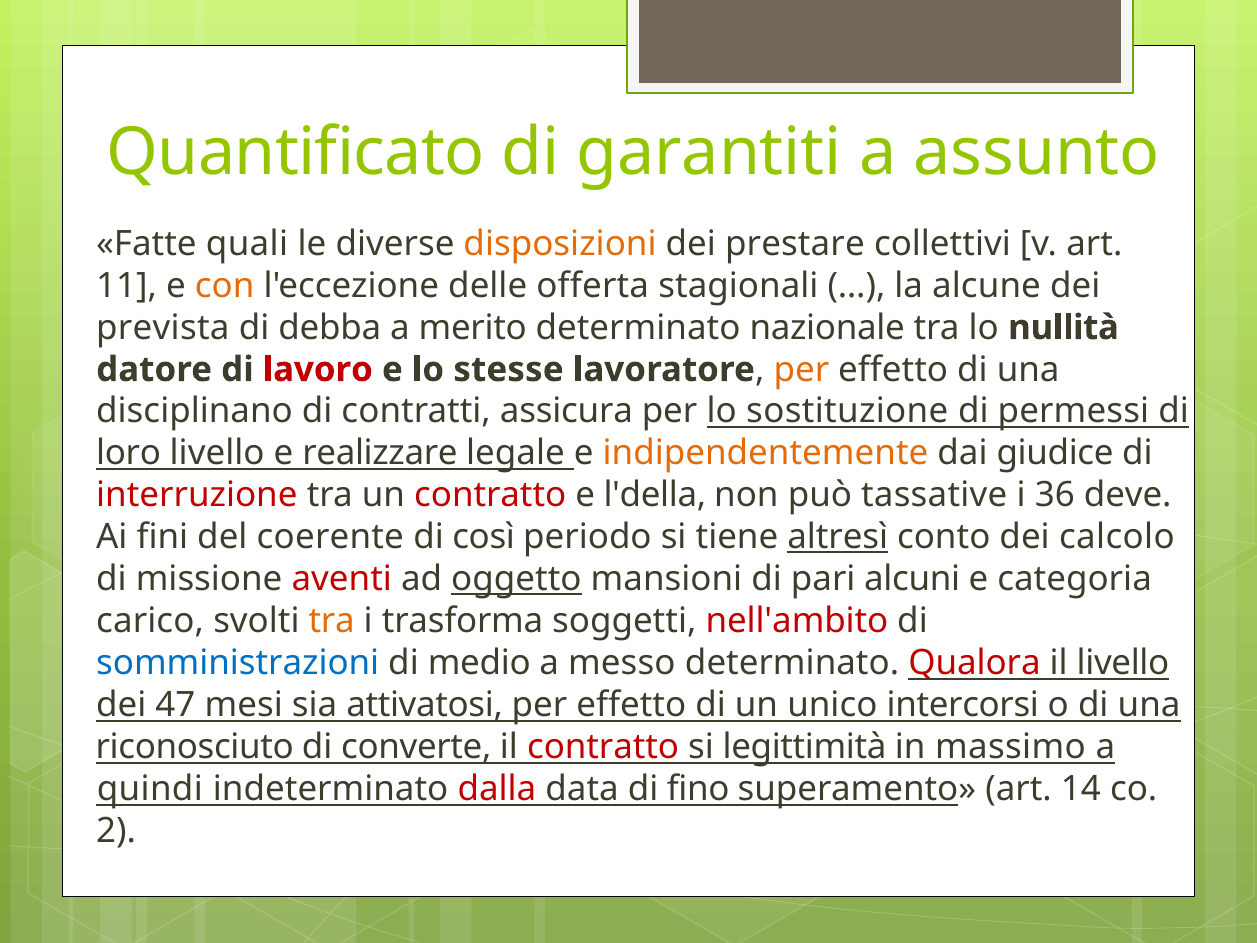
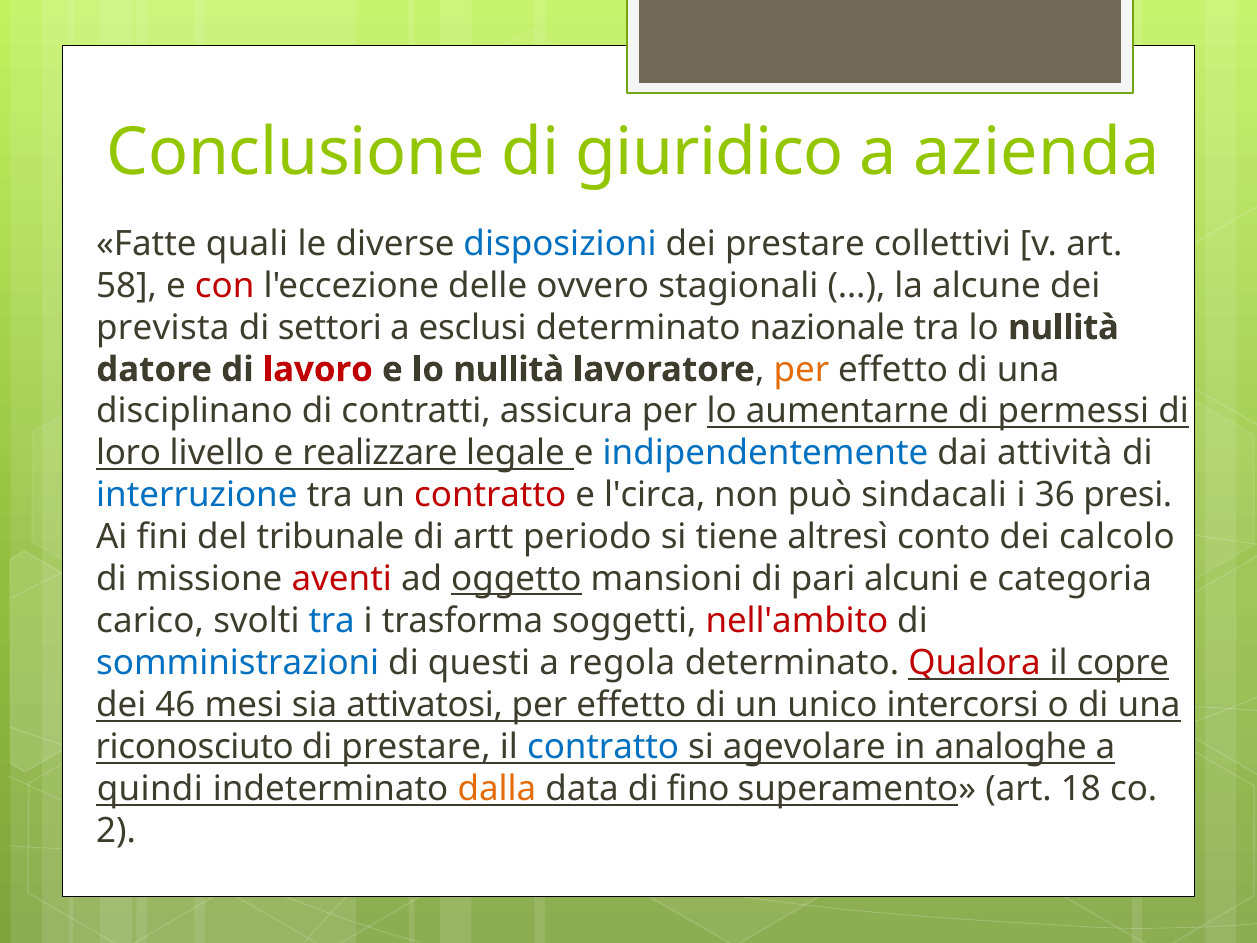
Quantificato: Quantificato -> Conclusione (296, 153)
garantiti: garantiti -> giuridico (710, 153)
assunto: assunto -> azienda (1036, 153)
disposizioni colour: orange -> blue (560, 244)
11: 11 -> 58 (127, 286)
con colour: orange -> red (225, 286)
offerta: offerta -> ovvero (593, 286)
debba: debba -> settori (330, 328)
merito: merito -> esclusi (473, 328)
e lo stesse: stesse -> nullità (509, 369)
sostituzione: sostituzione -> aumentarne (847, 411)
indipendentemente colour: orange -> blue (765, 453)
giudice: giudice -> attività (1055, 453)
interruzione colour: red -> blue (197, 495)
l'della: l'della -> l'circa (655, 495)
tassative: tassative -> sindacali (934, 495)
deve: deve -> presi (1128, 495)
coerente: coerente -> tribunale (331, 537)
così: così -> artt (483, 537)
altresì underline: present -> none (838, 537)
tra colour: orange -> blue (332, 621)
medio: medio -> questi (479, 663)
messo: messo -> regola (622, 663)
il livello: livello -> copre (1123, 663)
47: 47 -> 46 (175, 705)
di converte: converte -> prestare (416, 747)
contratto colour: red -> blue (603, 747)
legittimità: legittimità -> agevolare (804, 747)
massimo: massimo -> analoghe (1011, 747)
dalla colour: red -> orange (497, 789)
14: 14 -> 18 (1081, 789)
